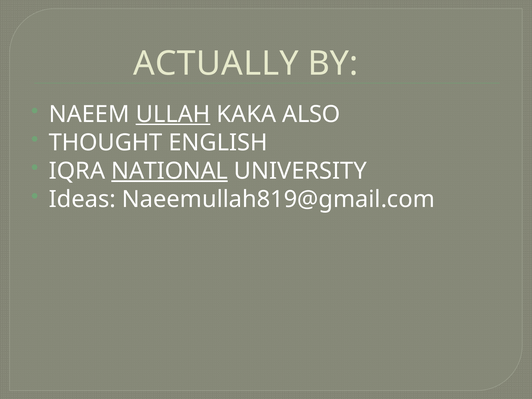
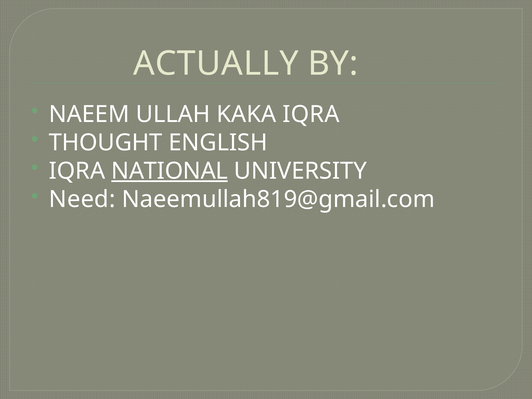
ULLAH underline: present -> none (173, 114)
KAKA ALSO: ALSO -> IQRA (311, 114)
Ideas: Ideas -> Need (82, 199)
